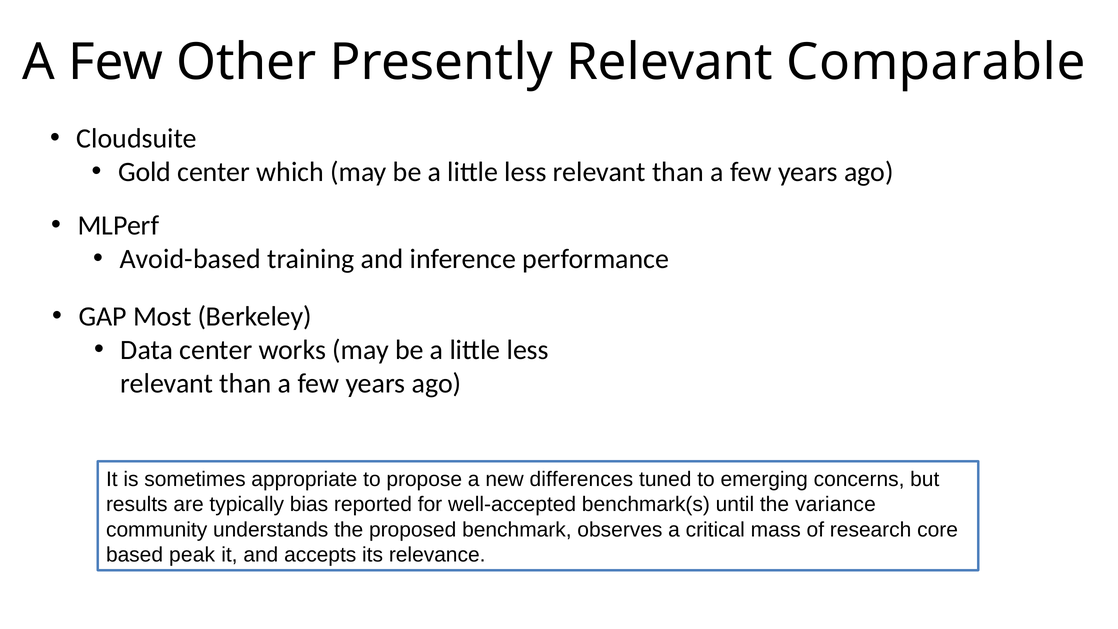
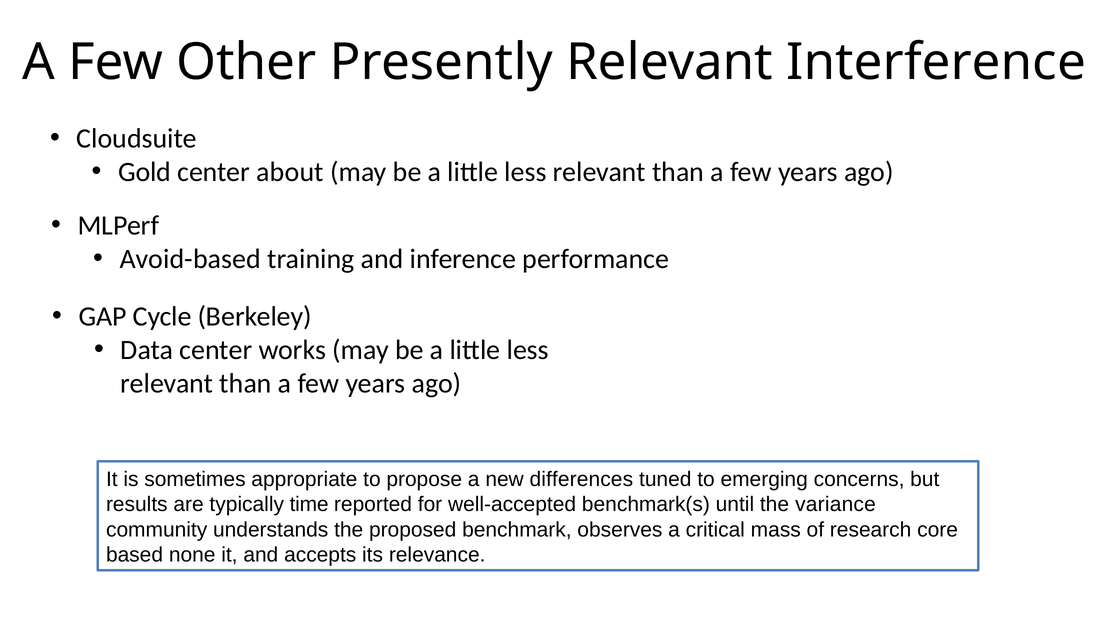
Comparable: Comparable -> Interference (936, 62)
which: which -> about (290, 172)
Most: Most -> Cycle (162, 316)
bias: bias -> time (309, 504)
peak: peak -> none (192, 555)
